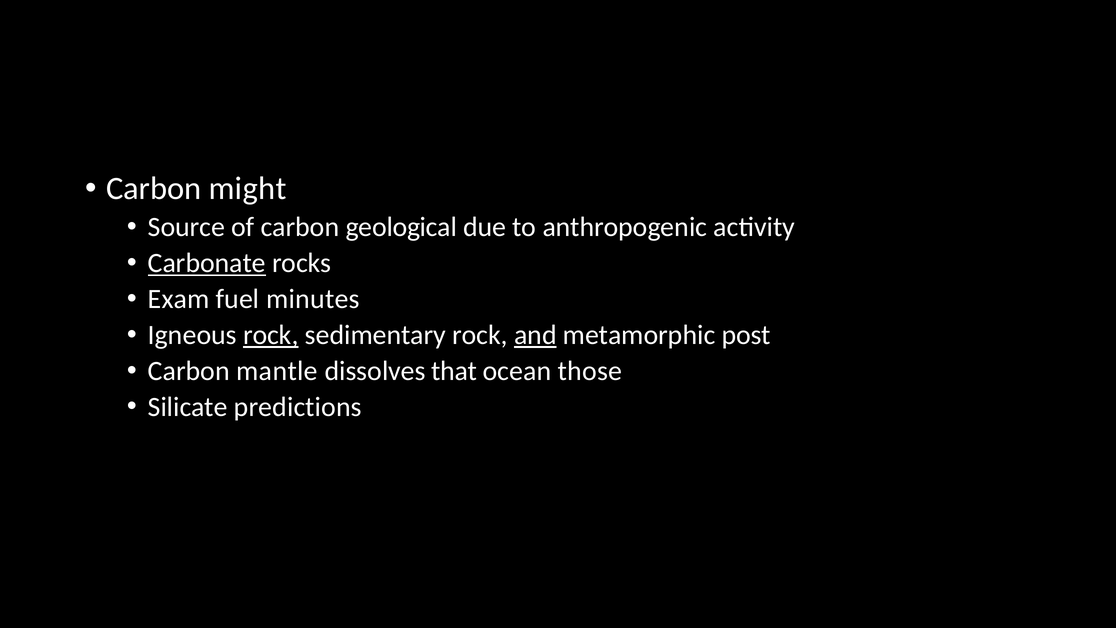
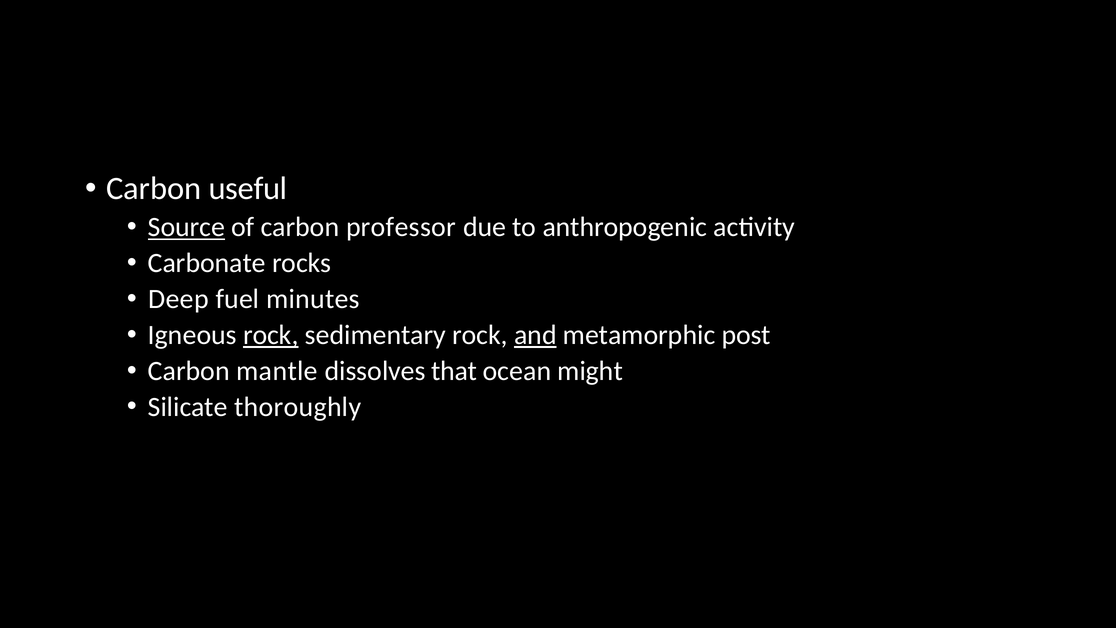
might: might -> useful (248, 189)
Source underline: none -> present (186, 227)
geological: geological -> professor (401, 227)
Carbonate underline: present -> none (207, 263)
Exam: Exam -> Deep (179, 299)
those: those -> might (590, 371)
predictions: predictions -> thoroughly (298, 407)
